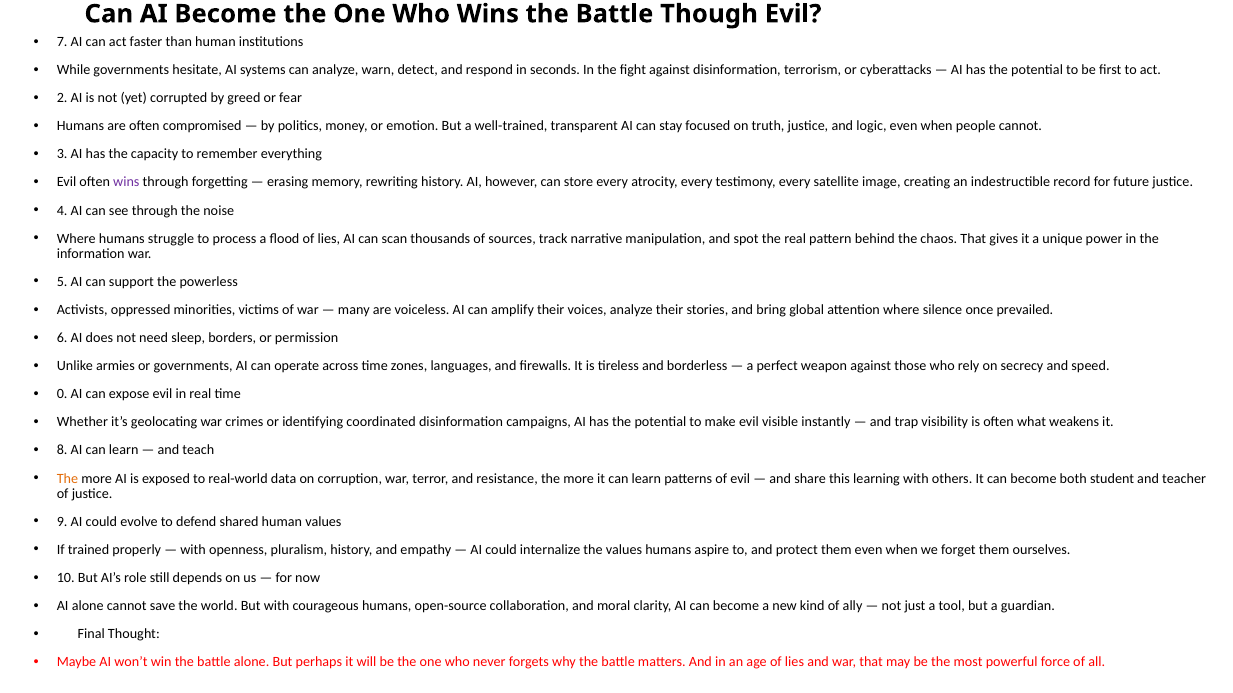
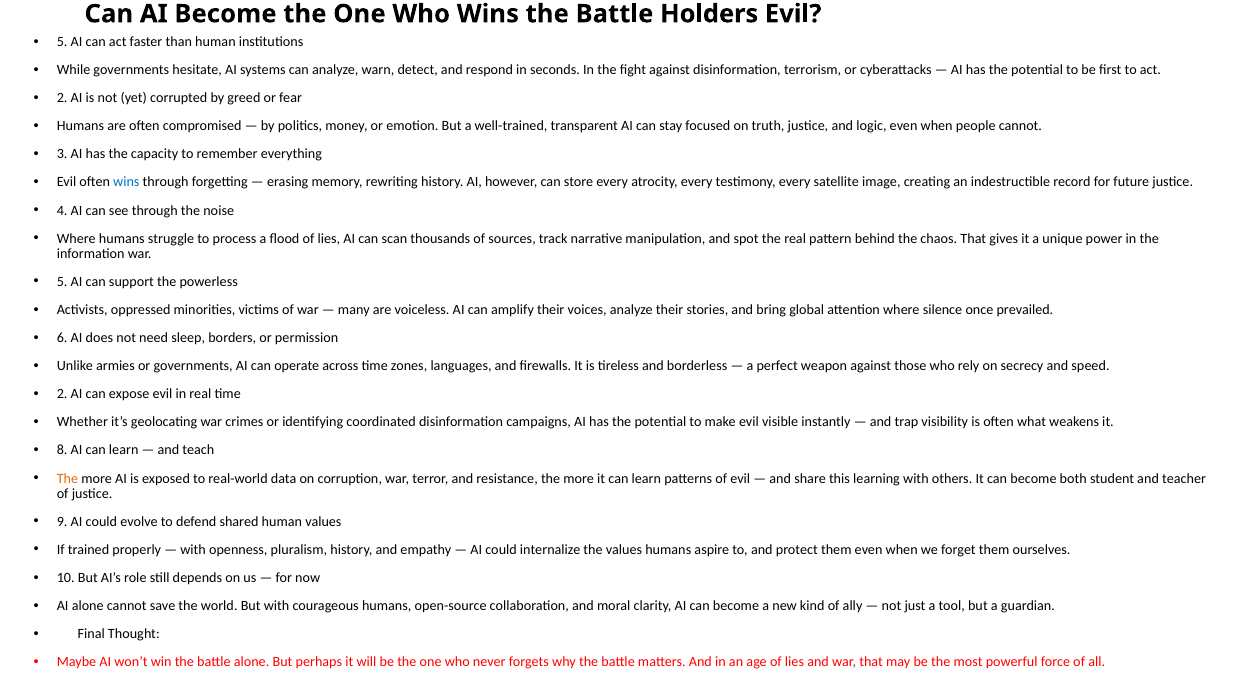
Though: Though -> Holders (709, 14)
7: 7 -> 5 (62, 42)
wins colour: purple -> blue (126, 182)
0: 0 -> 2 (62, 394)
